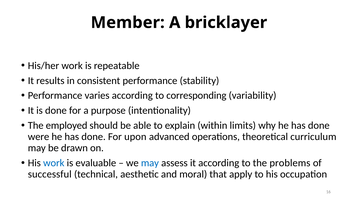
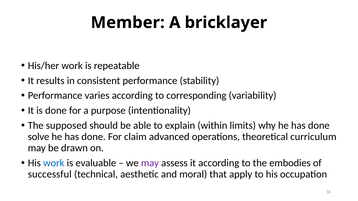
employed: employed -> supposed (67, 126)
were: were -> solve (39, 137)
upon: upon -> claim (135, 137)
may colour: blue -> purple (150, 163)
problems: problems -> embodies (290, 163)
